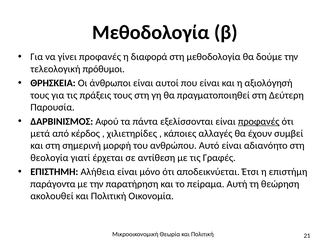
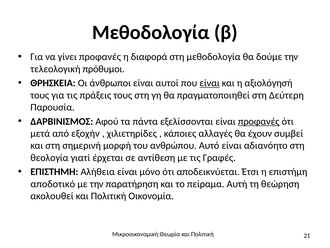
είναι underline: none -> present (210, 83)
κέρδος: κέρδος -> εξοχήν (85, 133)
παράγοντα: παράγοντα -> αποδοτικό (53, 184)
